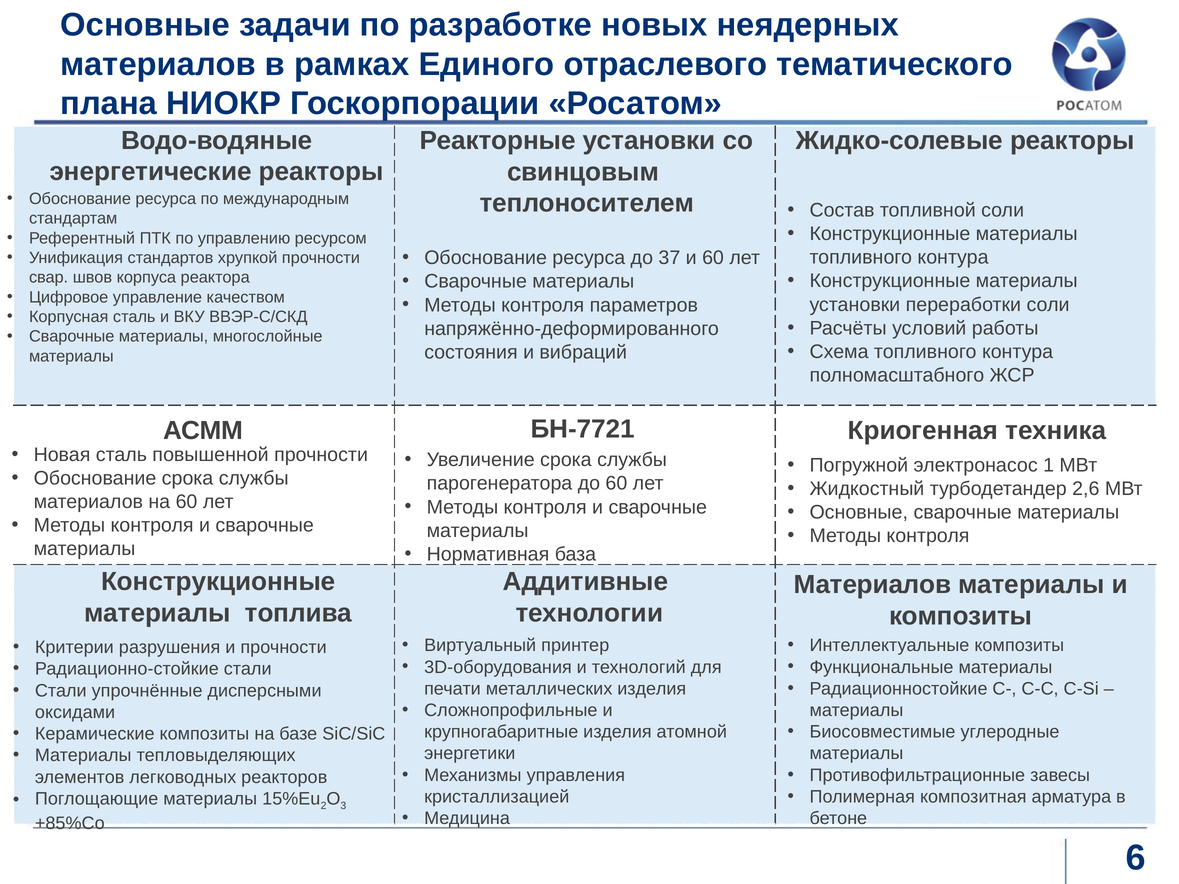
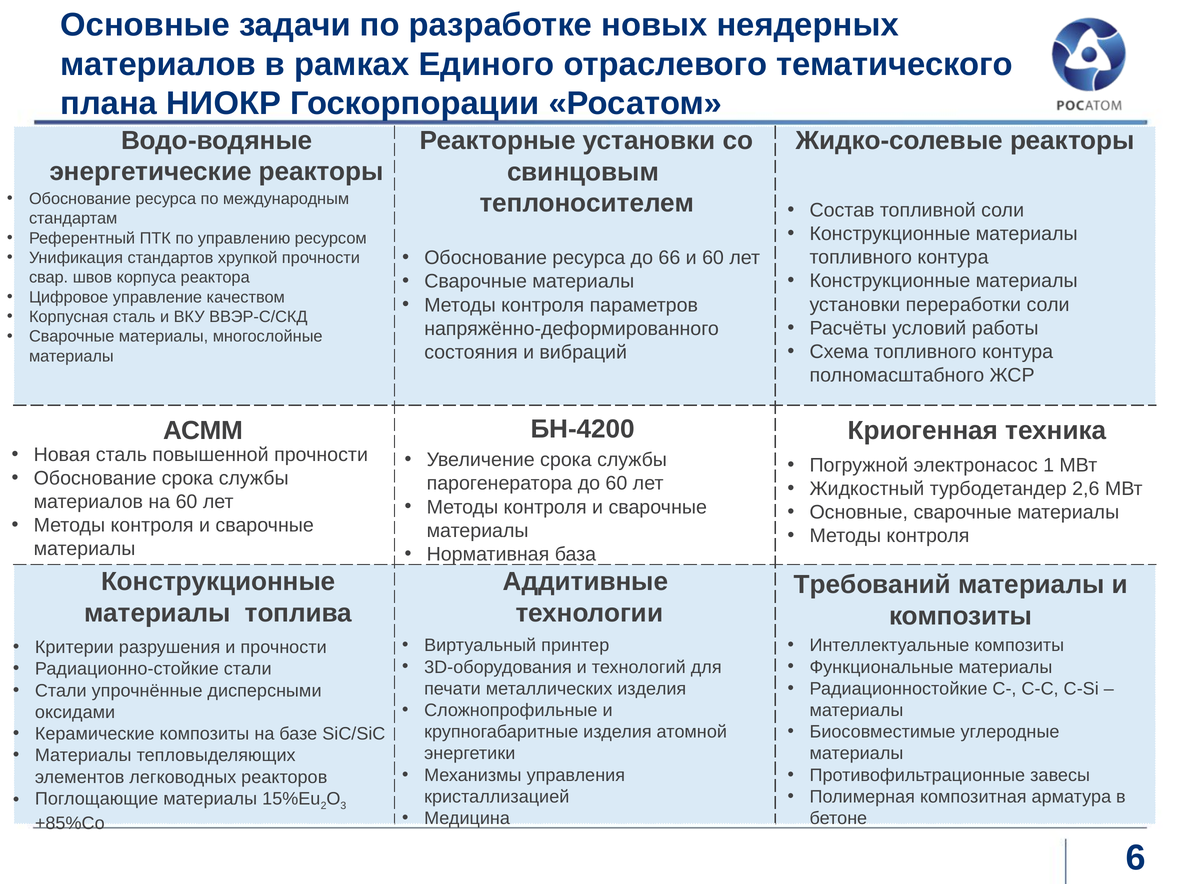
37: 37 -> 66 (669, 258)
БН-7721: БН-7721 -> БН-4200 (583, 429)
Материалов: Материалов -> Требований (872, 585)
